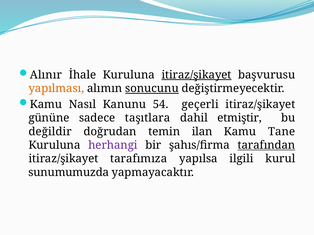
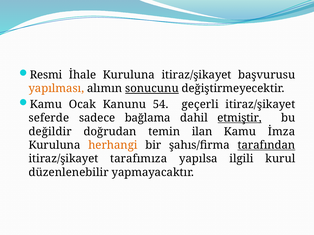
Alınır: Alınır -> Resmi (46, 75)
itiraz/şikayet underline: present -> none (197, 75)
Nasıl: Nasıl -> Ocak (82, 105)
gününe: gününe -> seferde (49, 118)
taşıtlara: taşıtlara -> bağlama (148, 118)
etmiştir underline: none -> present (240, 118)
Tane: Tane -> İmza (282, 132)
herhangi colour: purple -> orange (113, 145)
sunumumuzda: sunumumuzda -> düzenlenebilir (69, 173)
